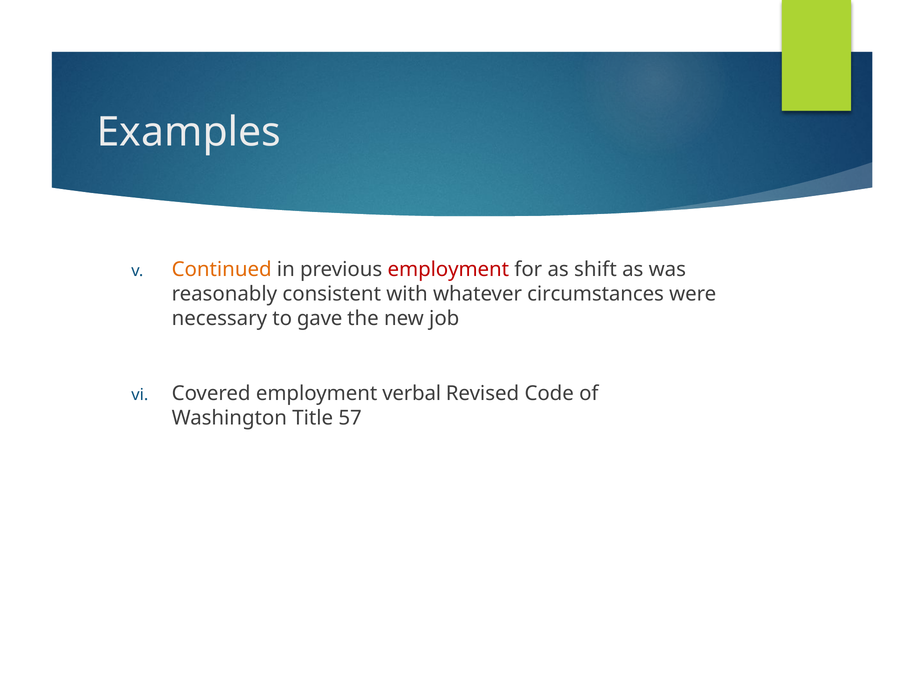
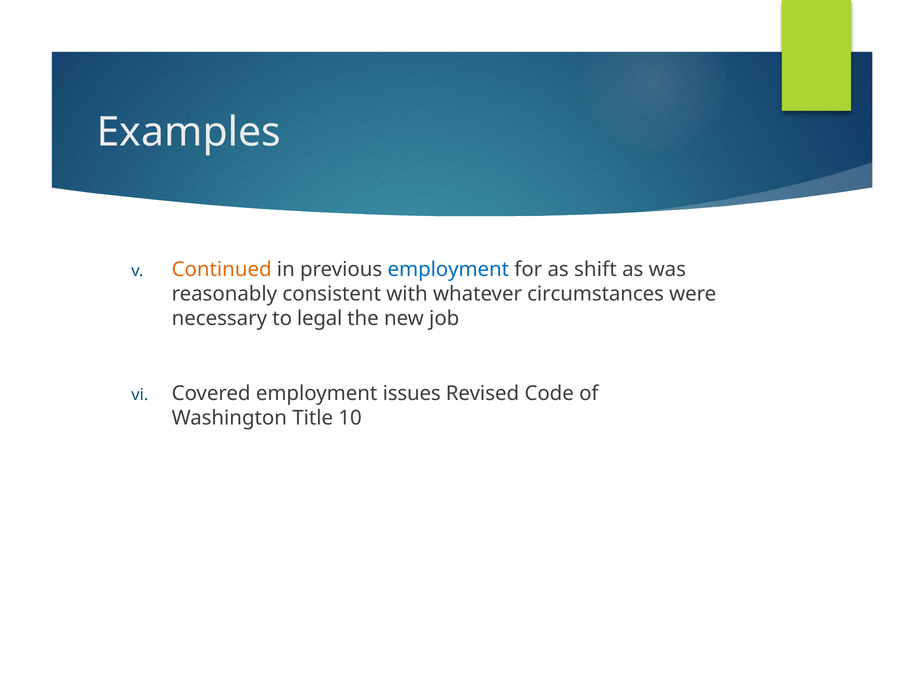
employment colour: red -> blue (448, 270)
gave: gave -> legal (320, 319)
verbal: verbal -> issues (412, 393)
57: 57 -> 10 (350, 418)
